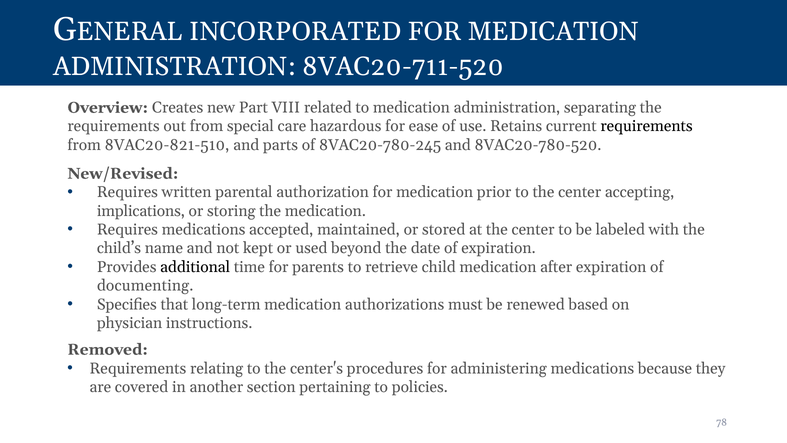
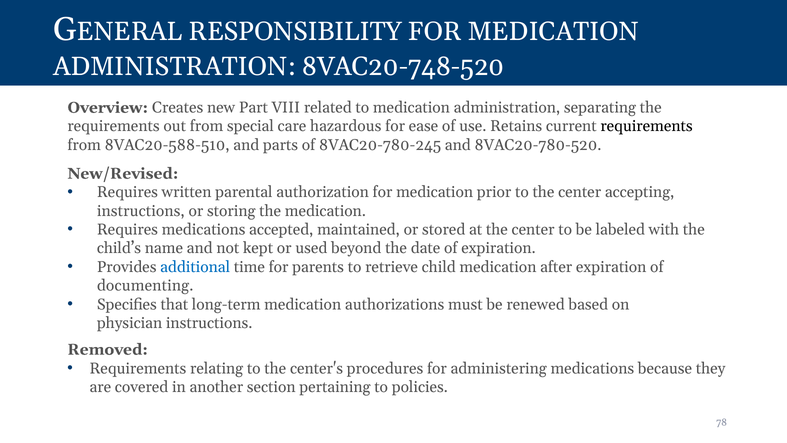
INCORPORATED: INCORPORATED -> RESPONSIBILITY (295, 31)
8VAC20-711-520: 8VAC20-711-520 -> 8VAC20-748-520 (403, 67)
8VAC20-821-510: 8VAC20-821-510 -> 8VAC20-588-510 (167, 145)
implications: implications -> instructions (141, 211)
additional colour: black -> blue (195, 267)
